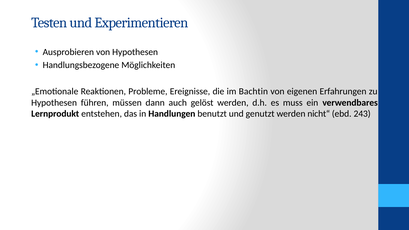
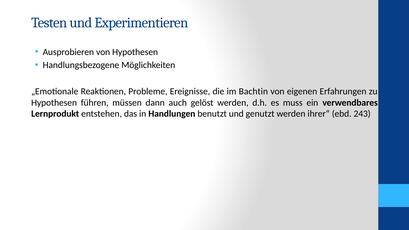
nicht“: nicht“ -> ihrer“ (319, 114)
